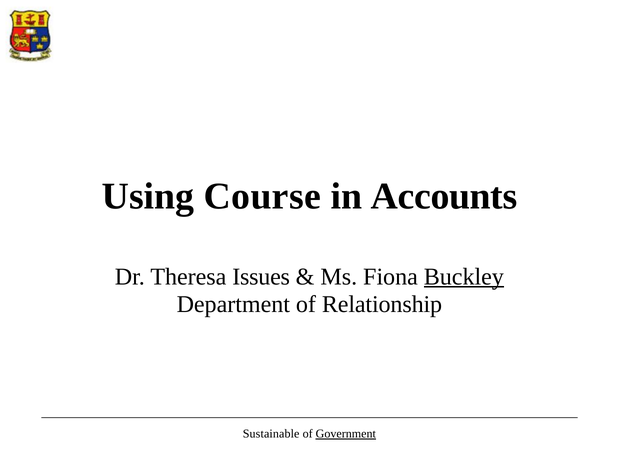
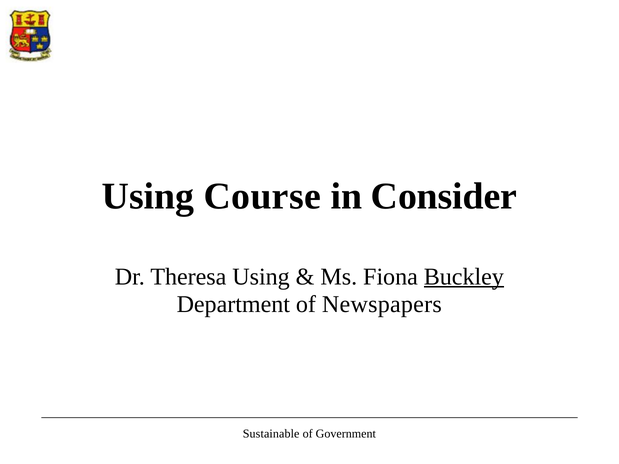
Accounts: Accounts -> Consider (444, 197)
Theresa Issues: Issues -> Using (261, 277)
Relationship: Relationship -> Newspapers (382, 305)
Government underline: present -> none (346, 434)
